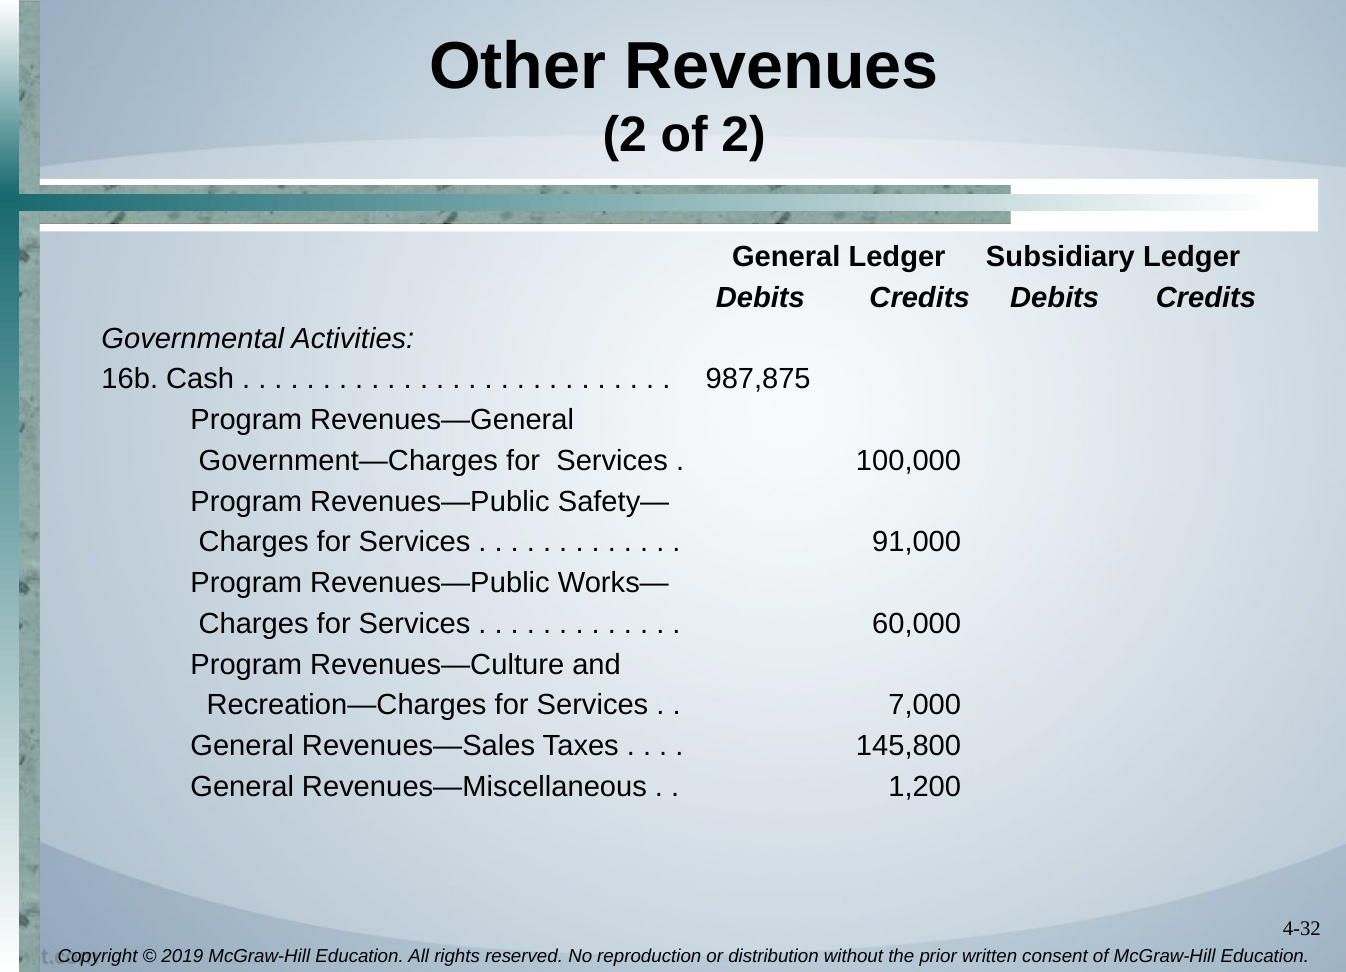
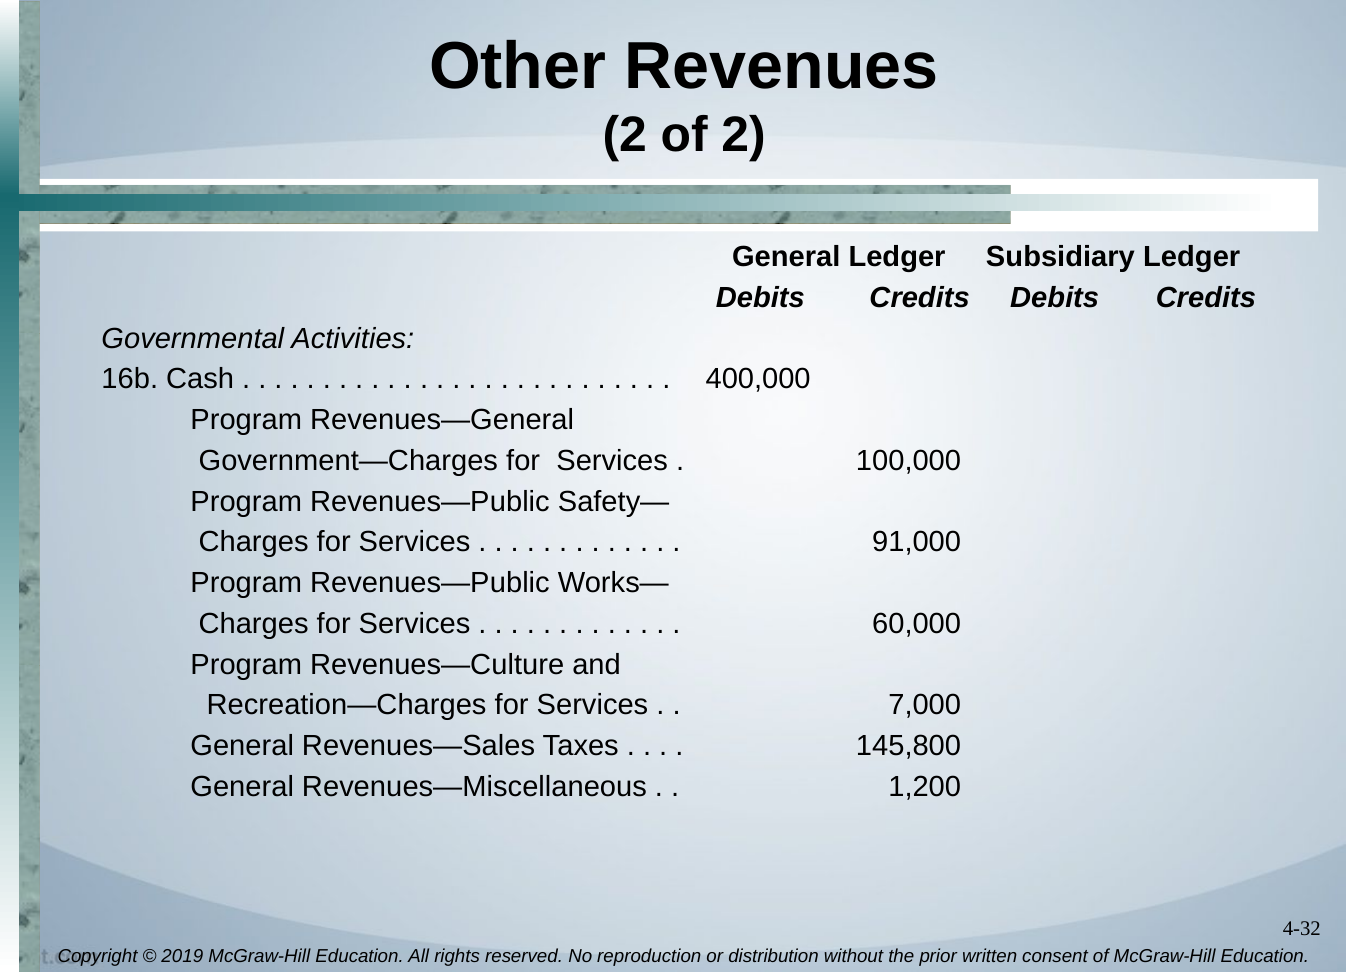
987,875: 987,875 -> 400,000 (758, 379)
